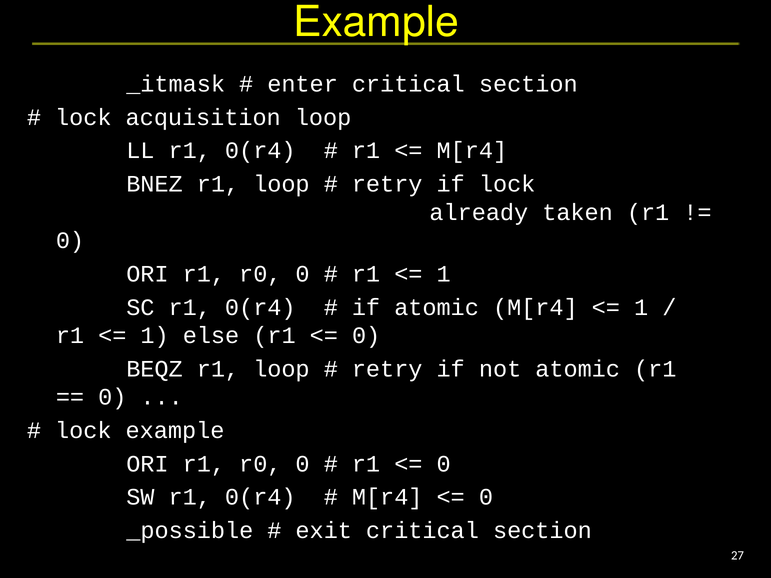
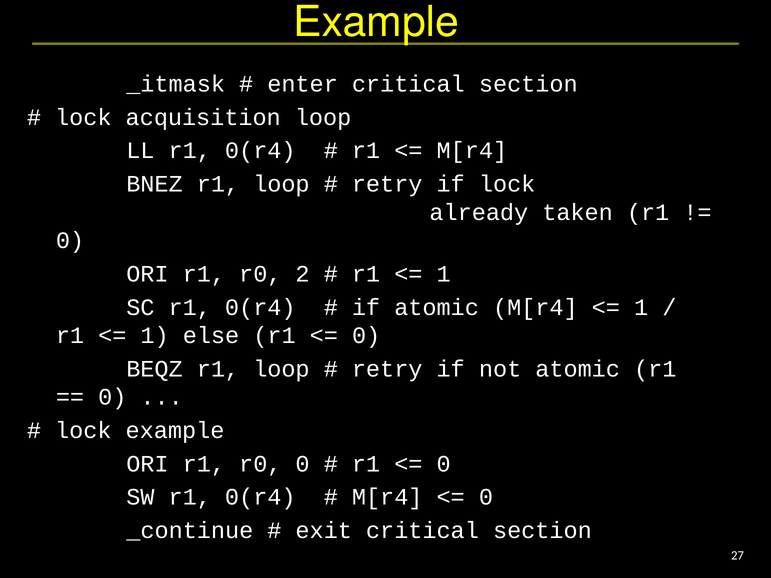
0: 0 -> 2 (303, 274)
_possible: _possible -> _continue (190, 531)
